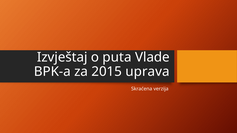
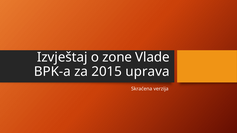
puta: puta -> zone (117, 57)
